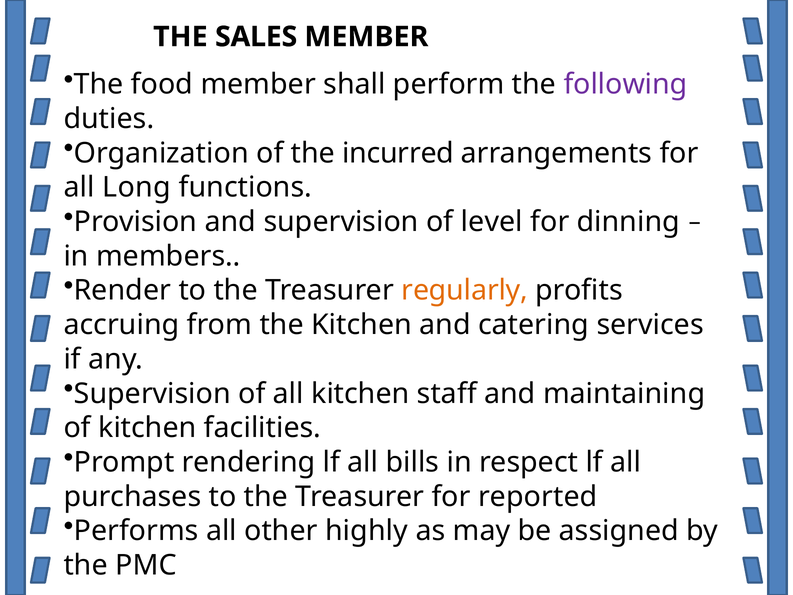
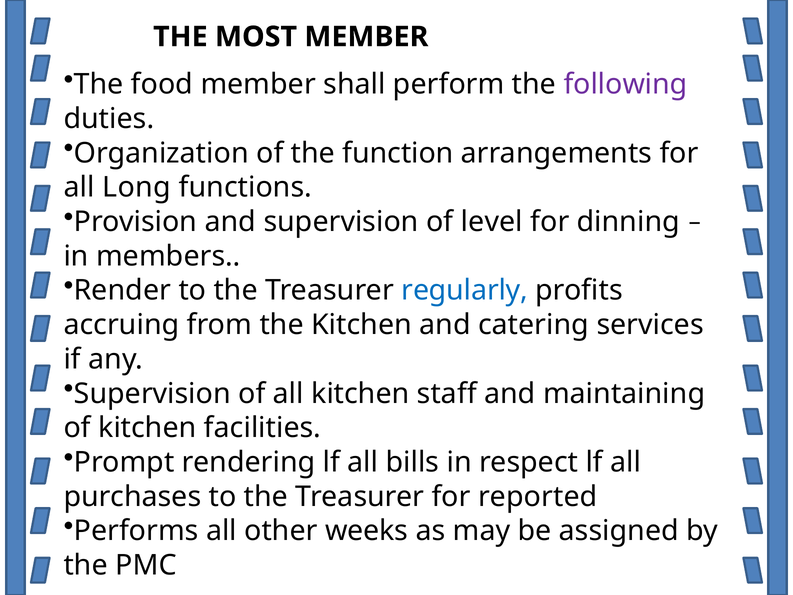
SALES: SALES -> MOST (256, 37)
incurred: incurred -> function (398, 153)
regularly colour: orange -> blue (465, 290)
highly: highly -> weeks (367, 531)
